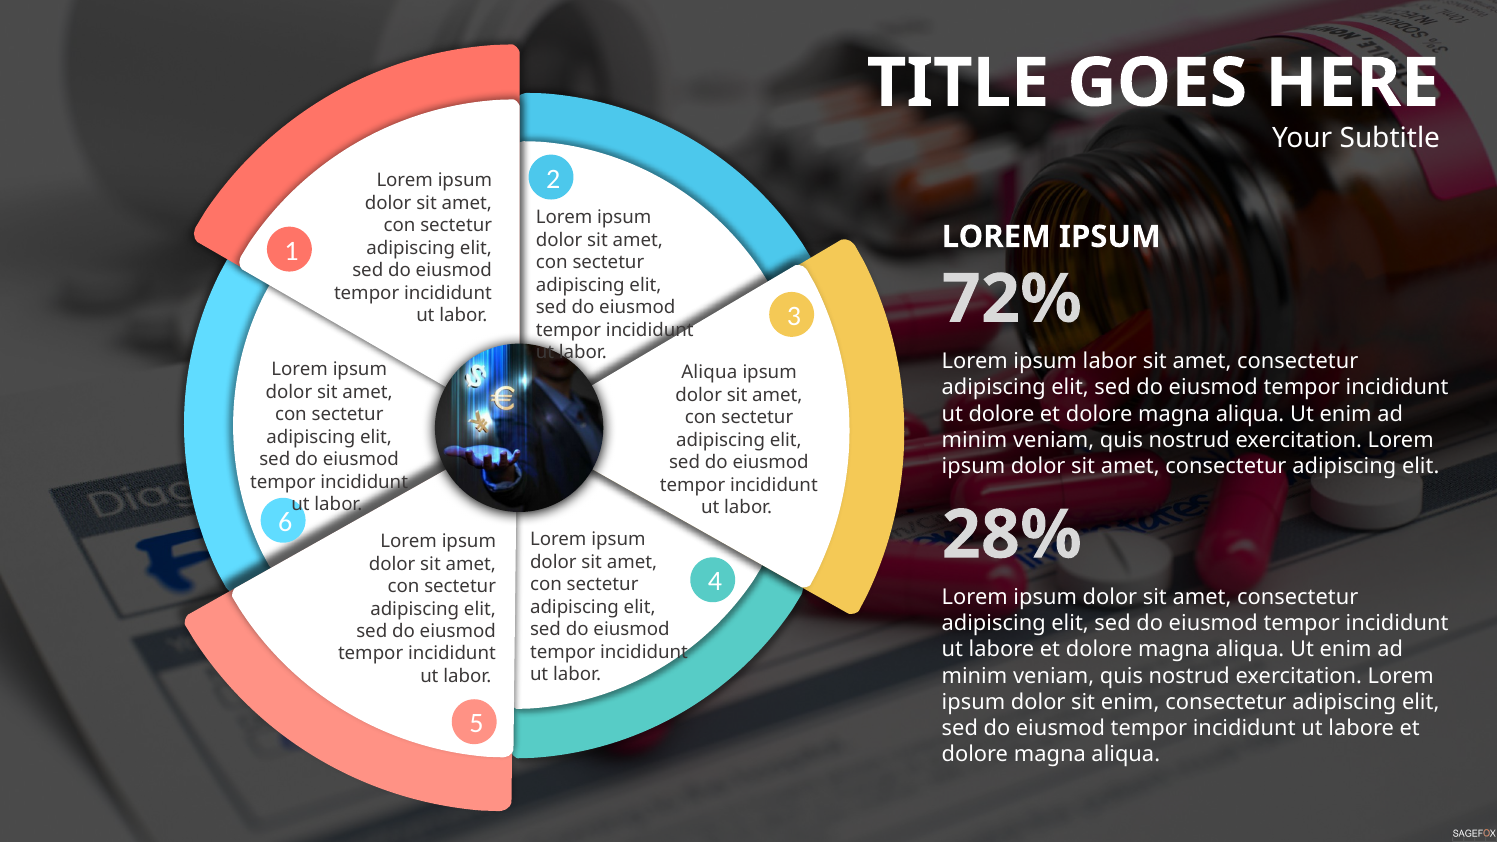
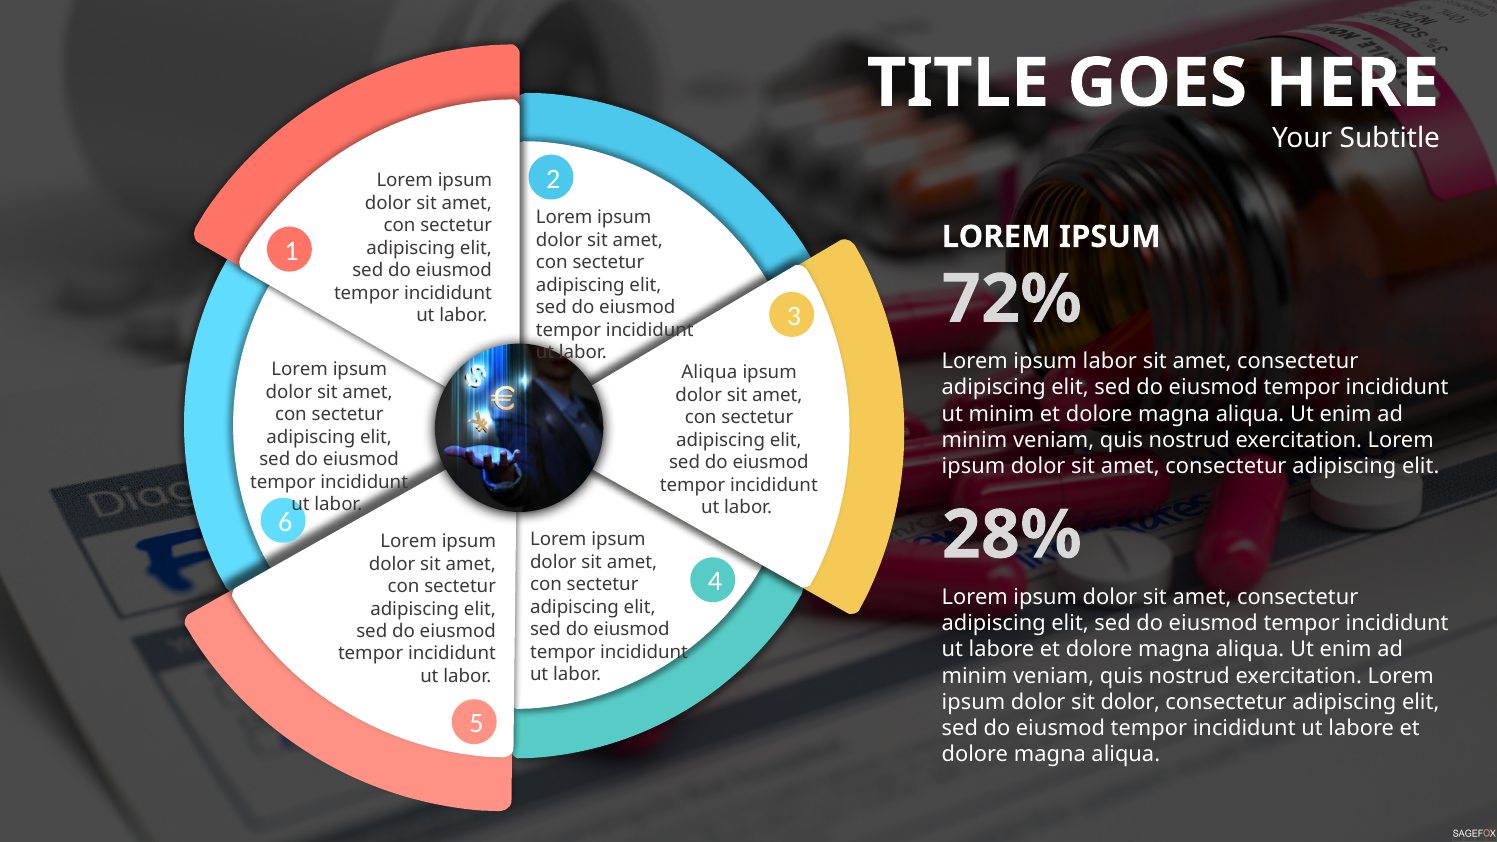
ut dolore: dolore -> minim (1001, 414)
sit enim: enim -> dolor (1130, 702)
